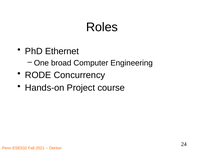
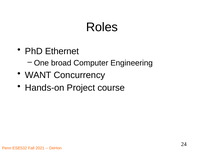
RODE: RODE -> WANT (38, 75)
